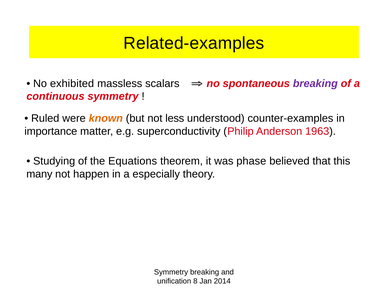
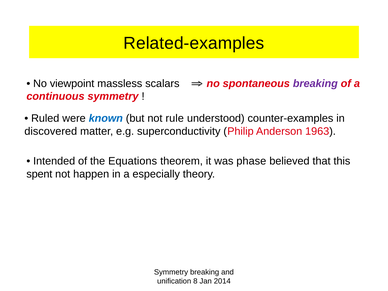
exhibited: exhibited -> viewpoint (72, 83)
known colour: orange -> blue (106, 118)
less: less -> rule (175, 118)
importance: importance -> discovered (51, 131)
Studying: Studying -> Intended (54, 161)
many: many -> spent (39, 174)
